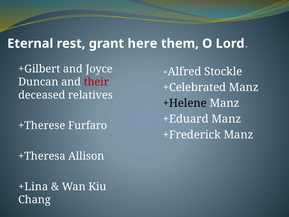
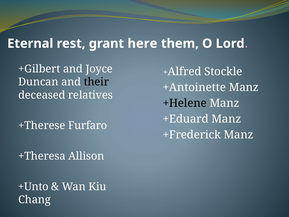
their colour: red -> black (96, 82)
+Celebrated: +Celebrated -> +Antoinette (194, 87)
+Lina: +Lina -> +Unto (33, 187)
